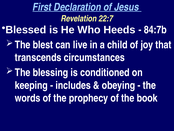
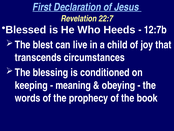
84:7b: 84:7b -> 12:7b (155, 30)
includes: includes -> meaning (73, 85)
